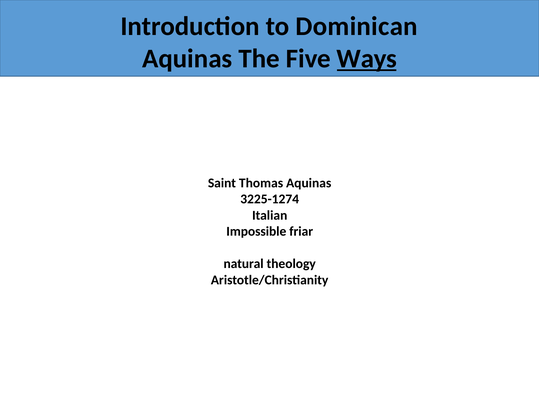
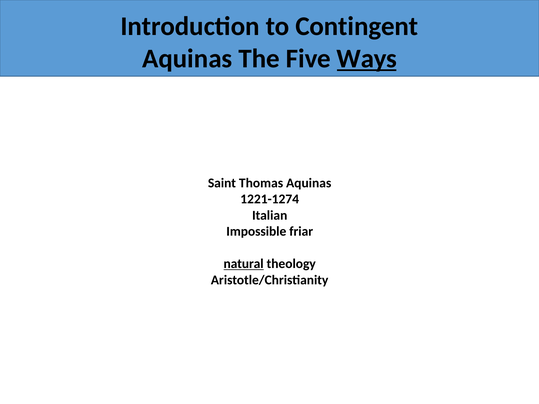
Dominican: Dominican -> Contingent (357, 26)
3225-1274: 3225-1274 -> 1221-1274 (270, 199)
natural underline: none -> present (244, 264)
